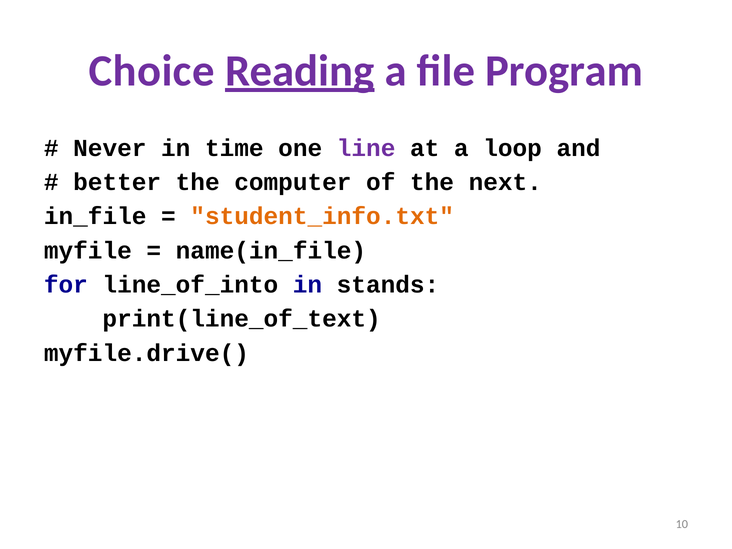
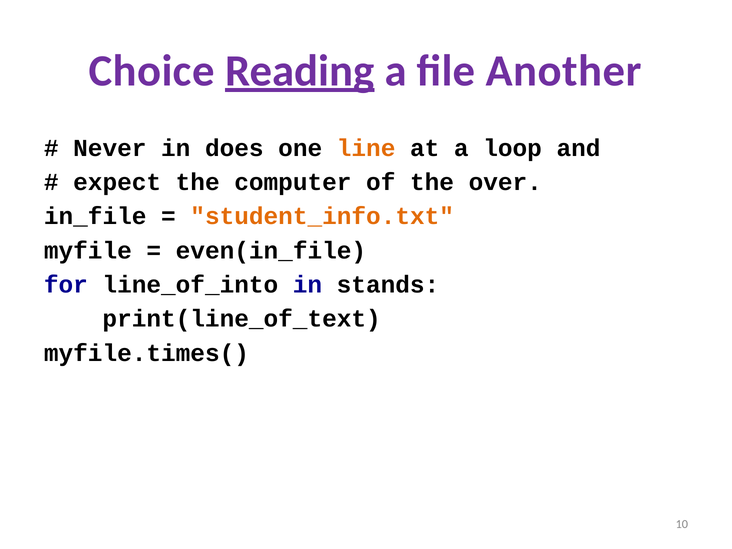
Program: Program -> Another (564, 71)
time: time -> does (234, 148)
line colour: purple -> orange (366, 148)
better: better -> expect (117, 182)
next: next -> over (505, 182)
name(in_file: name(in_file -> even(in_file (271, 251)
myfile.drive(: myfile.drive( -> myfile.times( (146, 353)
